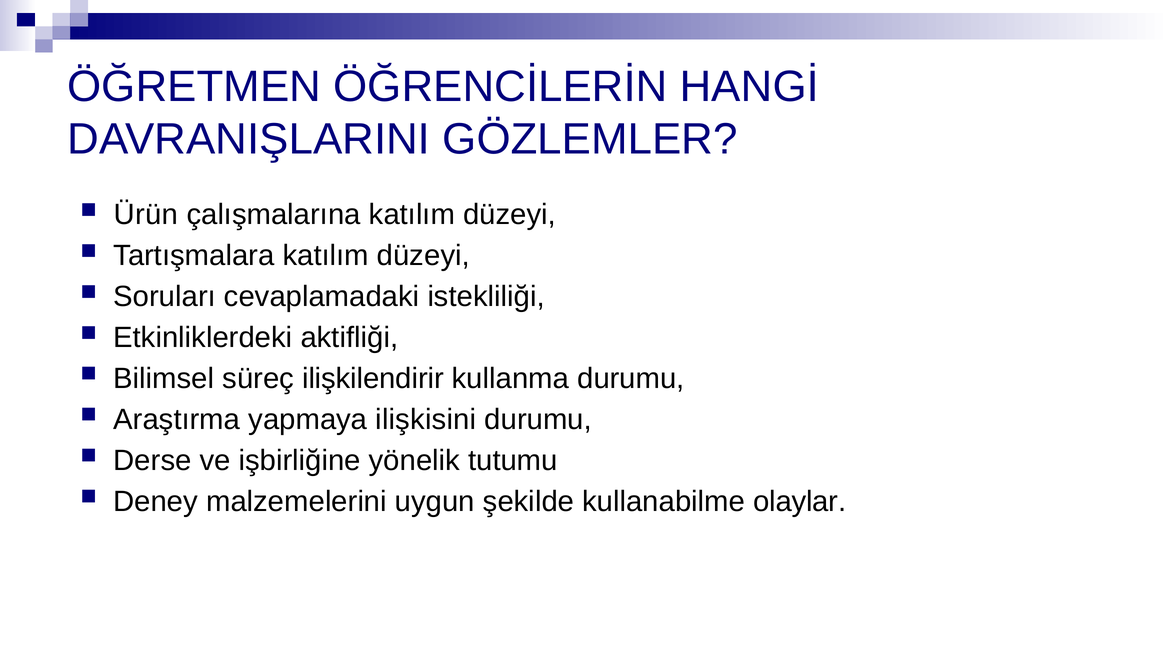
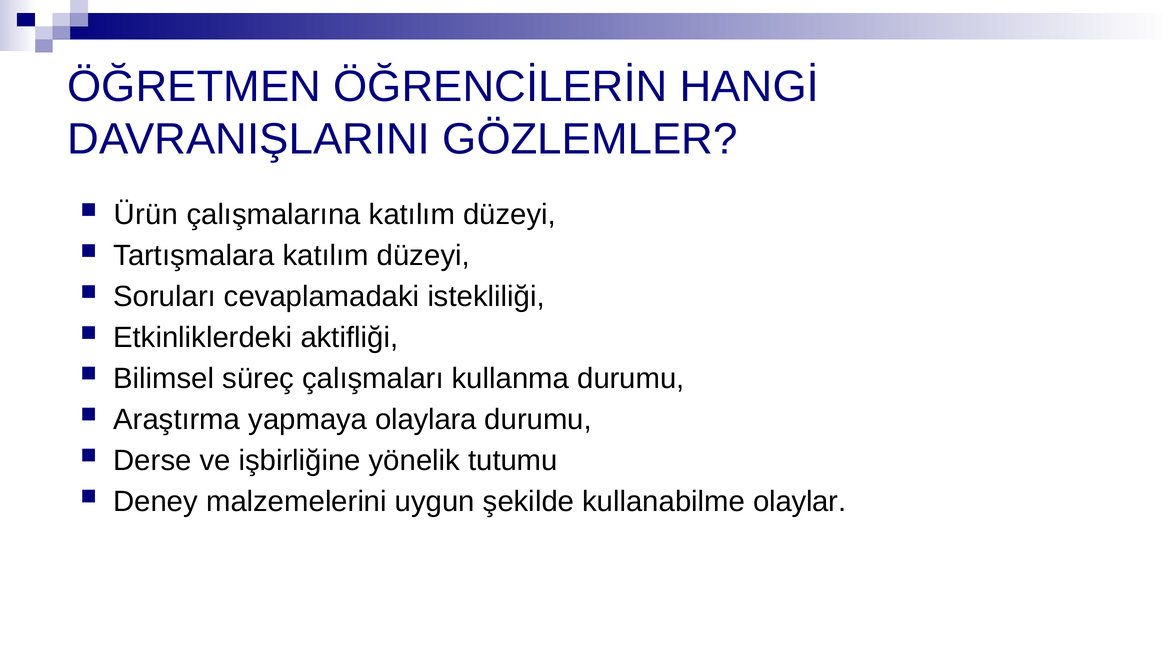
ilişkilendirir: ilişkilendirir -> çalışmaları (373, 379)
ilişkisini: ilişkisini -> olaylara (426, 420)
